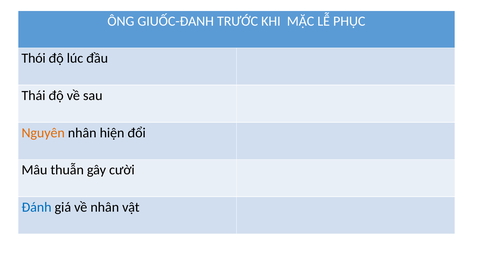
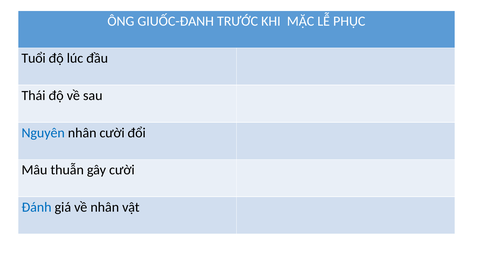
Thói: Thói -> Tuổi (34, 58)
Nguyên colour: orange -> blue (43, 133)
nhân hiện: hiện -> cười (112, 133)
